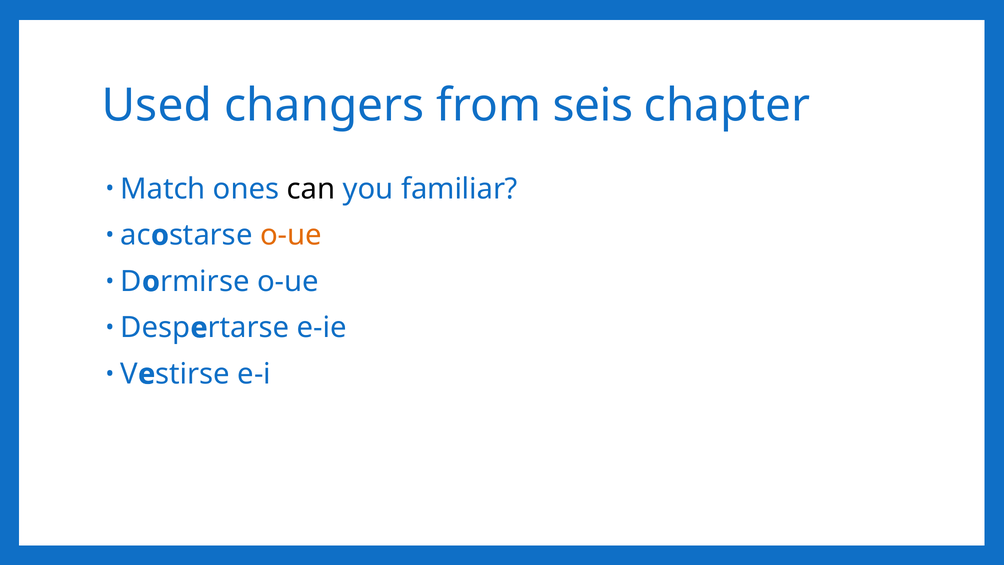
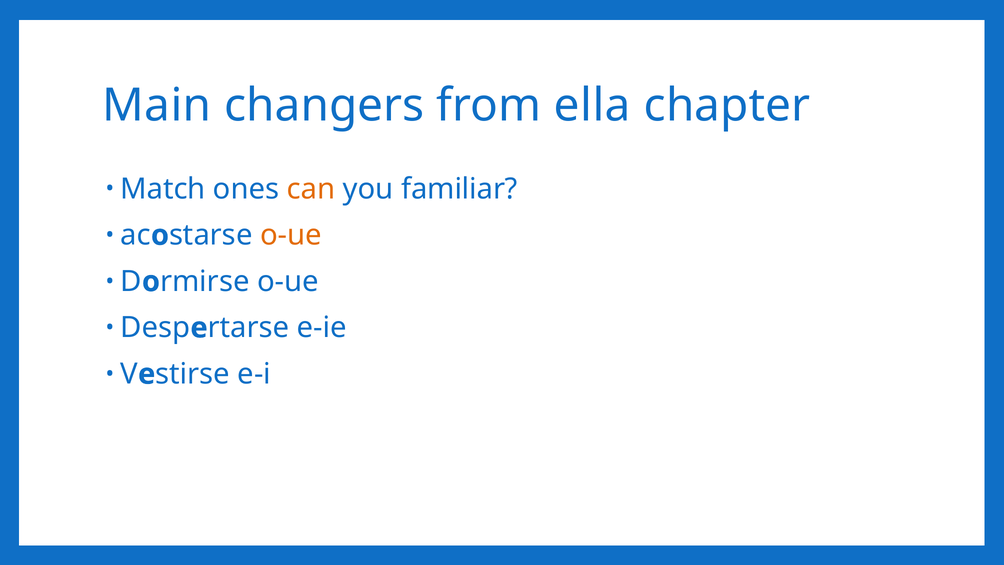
Used: Used -> Main (157, 106)
seis: seis -> ella (592, 106)
can colour: black -> orange (311, 189)
